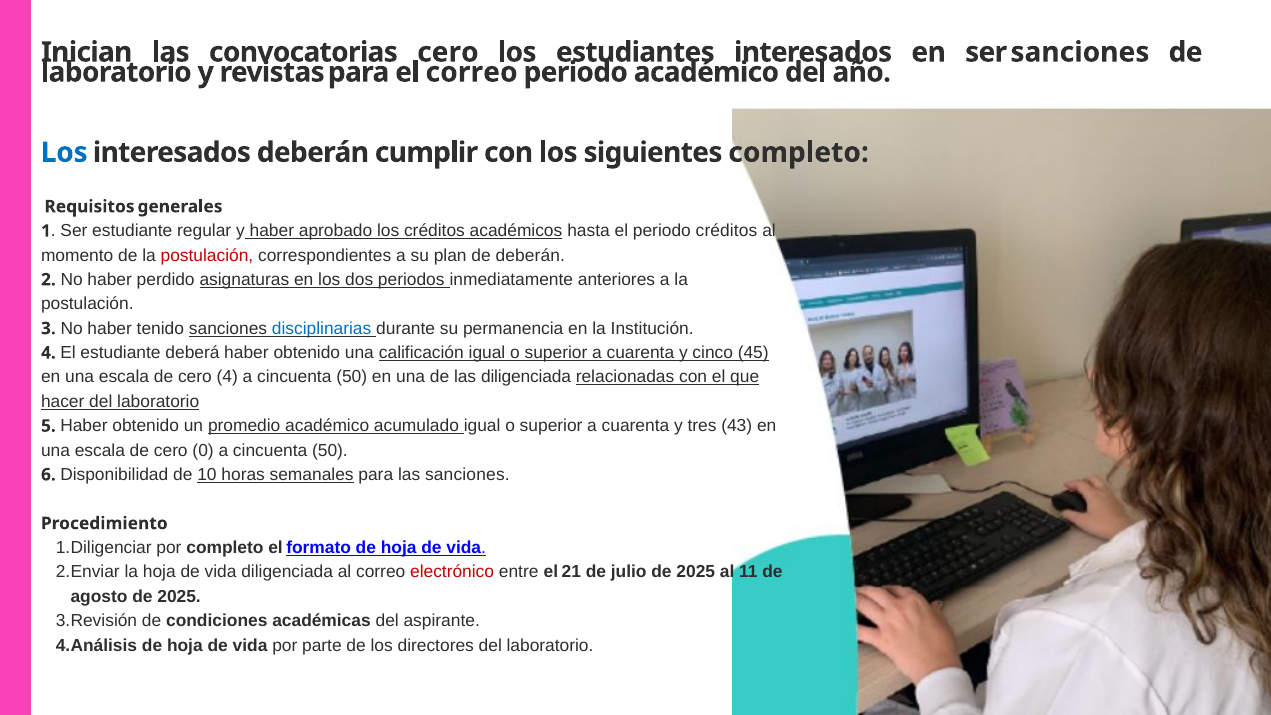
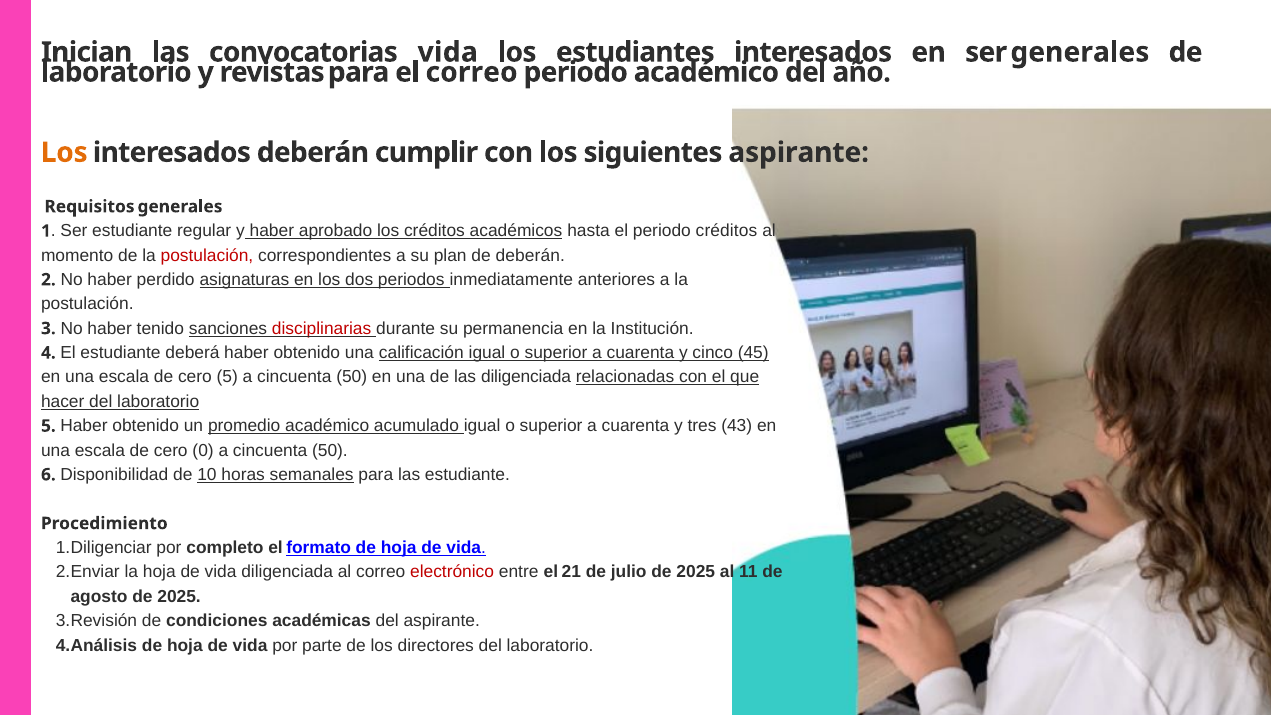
convocatorias cero: cero -> vida (448, 52)
ser sanciones: sanciones -> generales (1080, 52)
Los colour: blue -> orange (64, 152)
siguientes completo: completo -> aspirante (799, 152)
disciplinarias colour: blue -> red (322, 328)
cero 4: 4 -> 5 (227, 377)
las sanciones: sanciones -> estudiante (467, 475)
